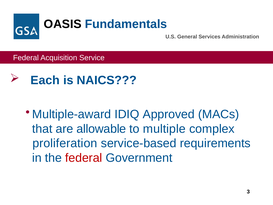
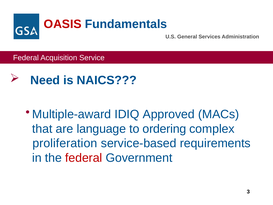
OASIS colour: black -> red (63, 24)
Each: Each -> Need (45, 80)
allowable: allowable -> language (101, 129)
multiple: multiple -> ordering (164, 129)
